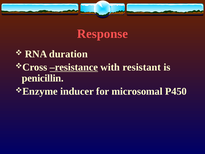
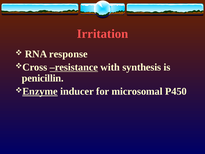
Response: Response -> Irritation (103, 34)
duration: duration -> response (68, 54)
resistant: resistant -> synthesis (142, 67)
Enzyme underline: none -> present (40, 91)
